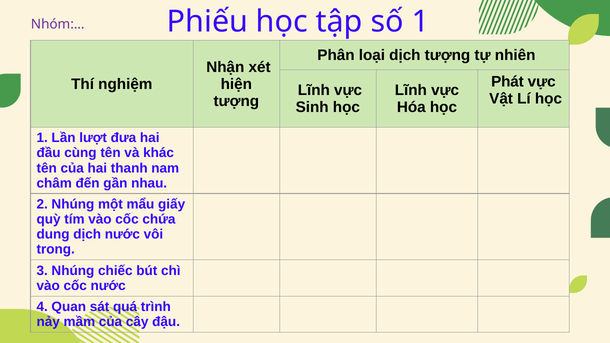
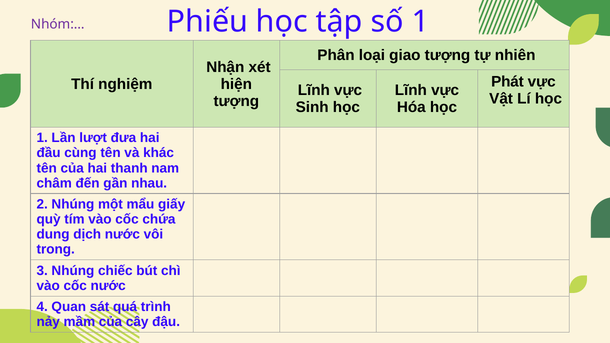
loại dịch: dịch -> giao (405, 55)
